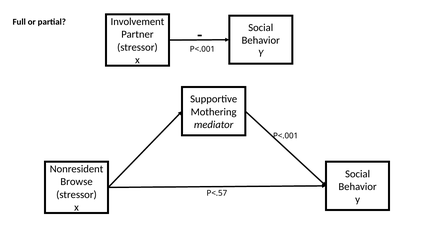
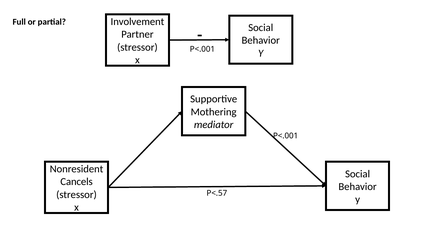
Browse: Browse -> Cancels (77, 182)
